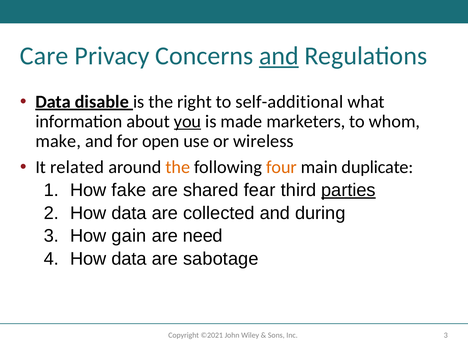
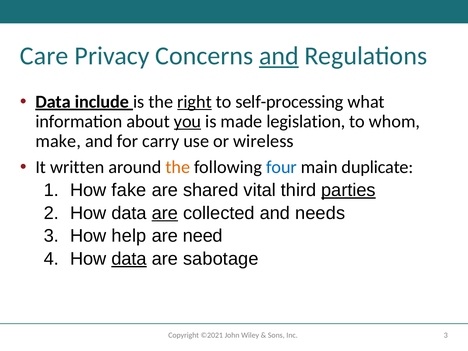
disable: disable -> include (102, 102)
right underline: none -> present (195, 102)
self-additional: self-additional -> self-processing (290, 102)
marketers: marketers -> legislation (306, 121)
open: open -> carry (161, 141)
related: related -> written (77, 167)
four colour: orange -> blue (281, 167)
fear: fear -> vital (260, 190)
are underline: none -> present (165, 213)
during: during -> needs (320, 213)
gain: gain -> help (129, 236)
data underline: none -> present (129, 259)
